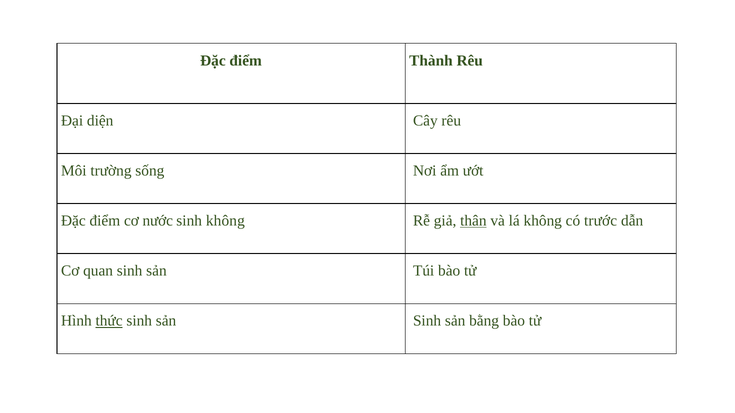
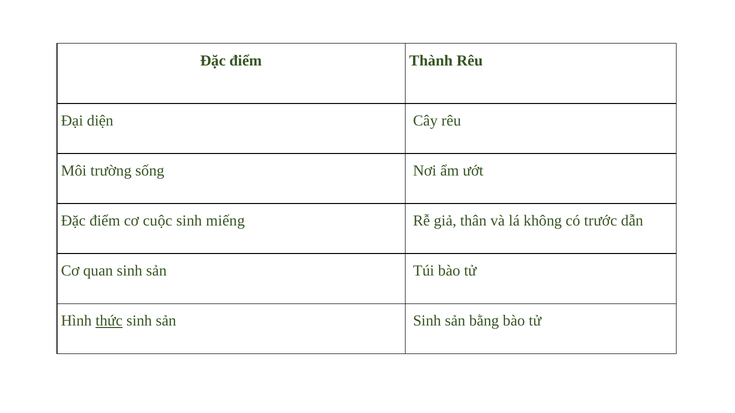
nước: nước -> cuộc (158, 221)
sinh không: không -> miếng (225, 221)
thân underline: present -> none (473, 221)
